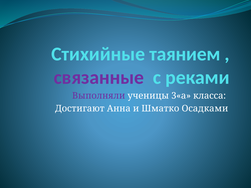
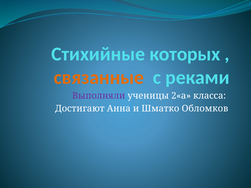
таянием: таянием -> которых (185, 54)
связанные colour: purple -> orange (99, 77)
3«а: 3«а -> 2«а (181, 96)
Осадками: Осадками -> Обломков (205, 109)
